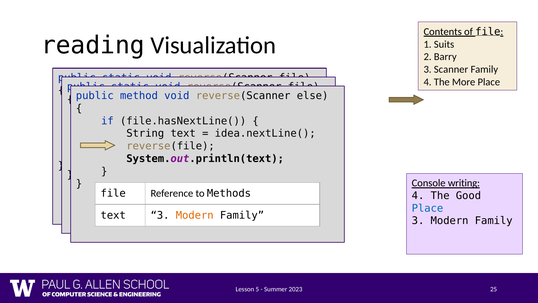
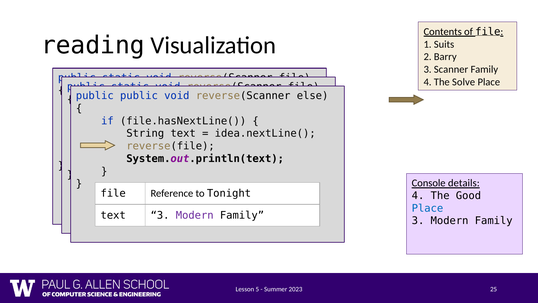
More: More -> Solve (464, 82)
public method: method -> public (139, 96)
writing: writing -> details (464, 183)
Methods: Methods -> Tonight (229, 193)
Modern colour: orange -> purple (195, 215)
